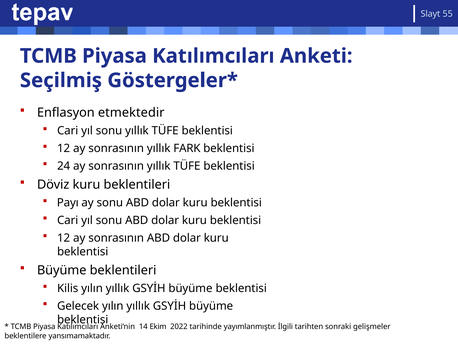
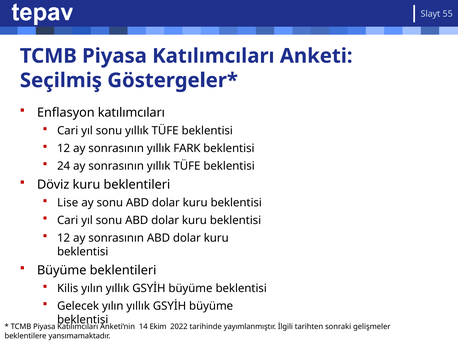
Enflasyon etmektedir: etmektedir -> katılımcıları (131, 112)
Payı: Payı -> Lise (68, 202)
